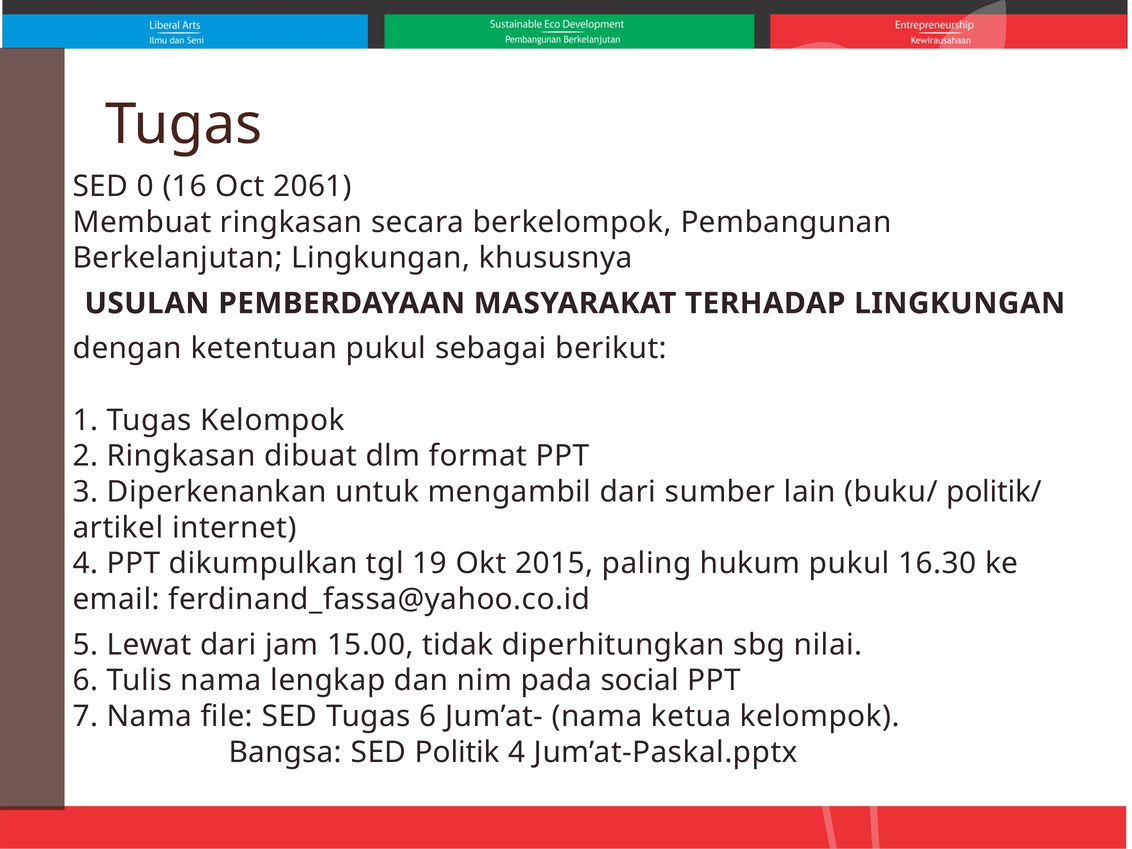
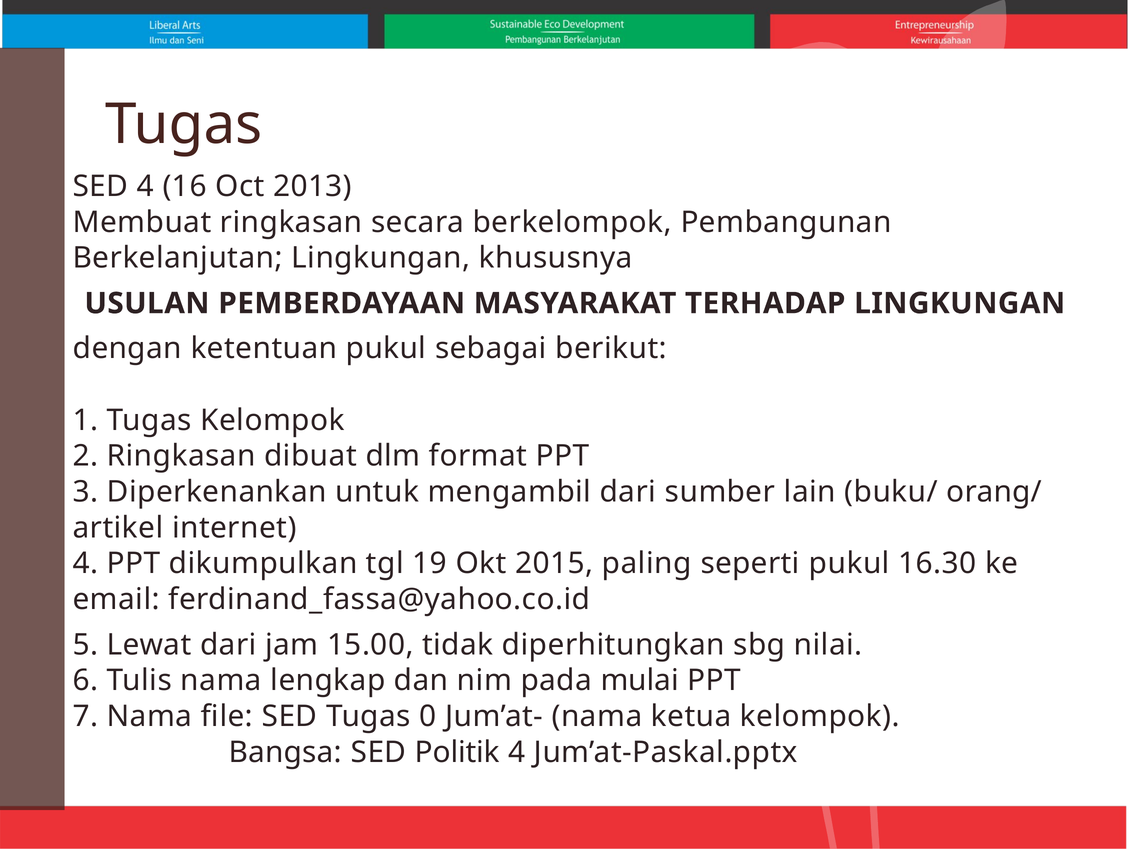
SED 0: 0 -> 4 (146, 186)
2061: 2061 -> 2013 (313, 186)
politik/: politik/ -> orang/ (994, 492)
hukum: hukum -> seperti (750, 564)
social: social -> mulai (640, 681)
Tugas 6: 6 -> 0 (428, 716)
